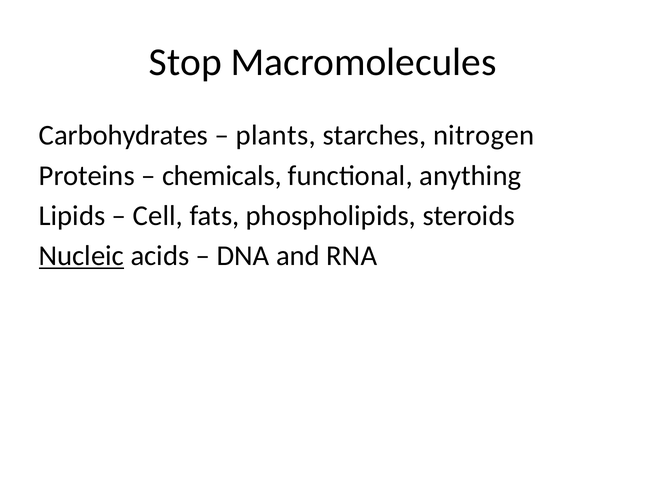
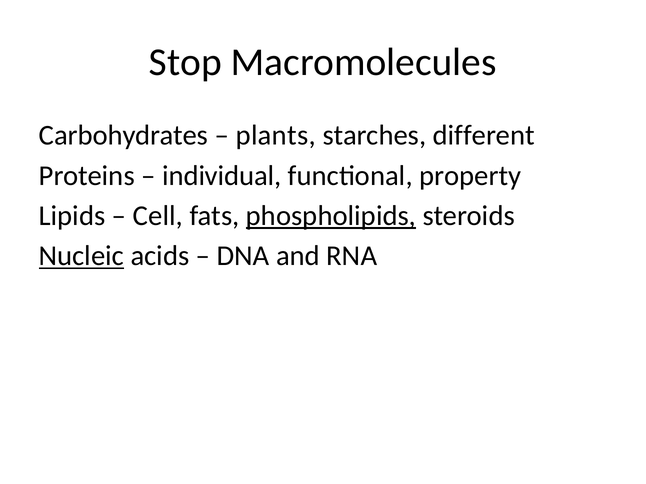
nitrogen: nitrogen -> different (484, 136)
chemicals: chemicals -> individual (222, 176)
anything: anything -> property (470, 176)
phospholipids underline: none -> present (331, 216)
